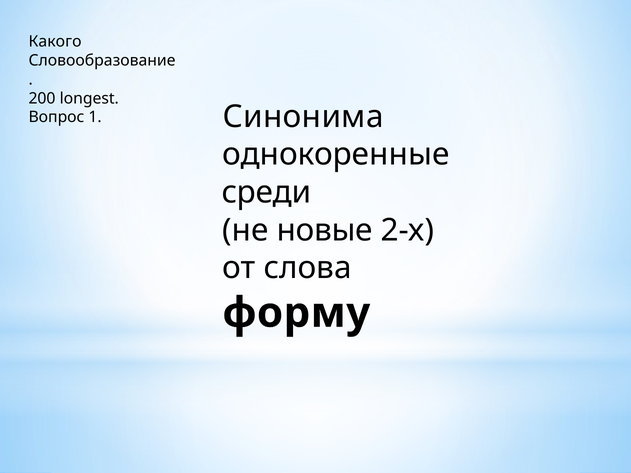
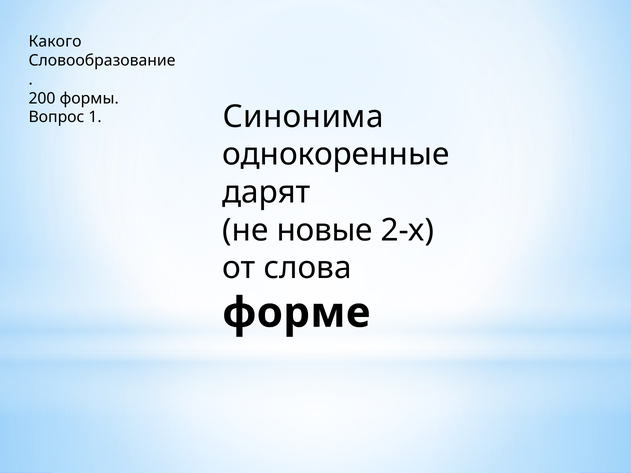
longest: longest -> формы (89, 98)
среди: среди -> дарят (266, 192)
форму: форму -> форме (296, 313)
